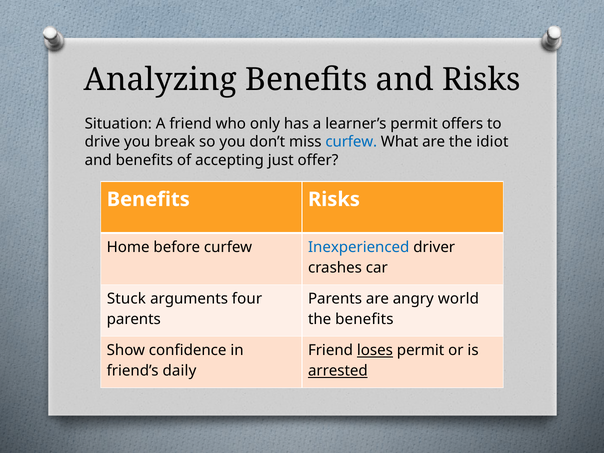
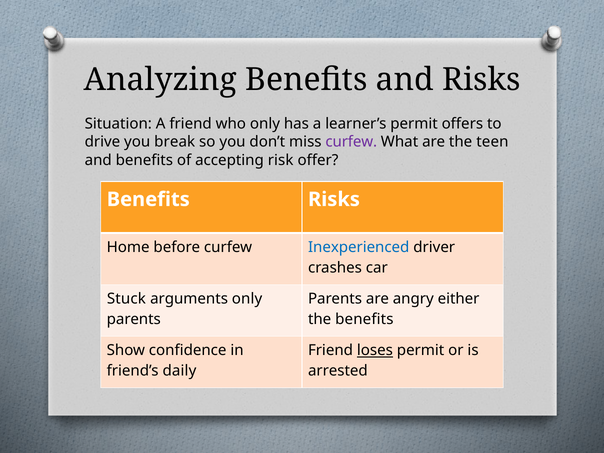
curfew colour: blue -> purple (351, 142)
idiot: idiot -> teen (492, 142)
just: just -> risk (281, 160)
arguments four: four -> only (247, 299)
world: world -> either (459, 299)
arrested underline: present -> none (338, 371)
